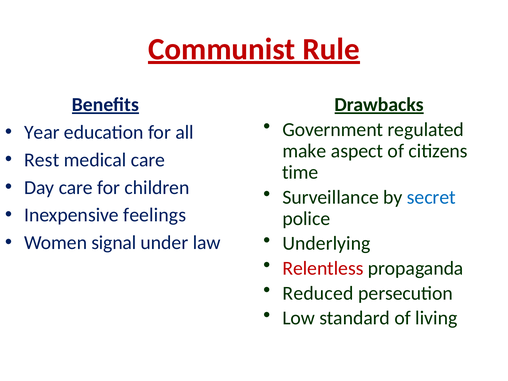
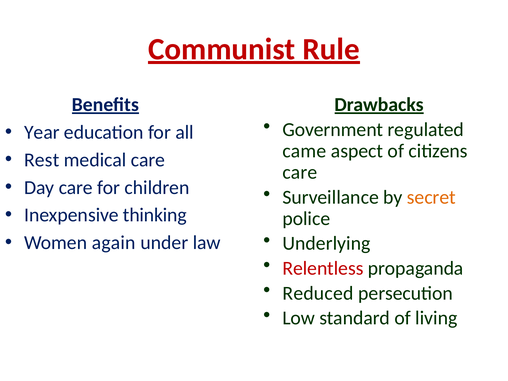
make: make -> came (304, 151)
time: time -> care (300, 172)
secret colour: blue -> orange (431, 197)
feelings: feelings -> thinking (155, 215)
signal: signal -> again (114, 243)
